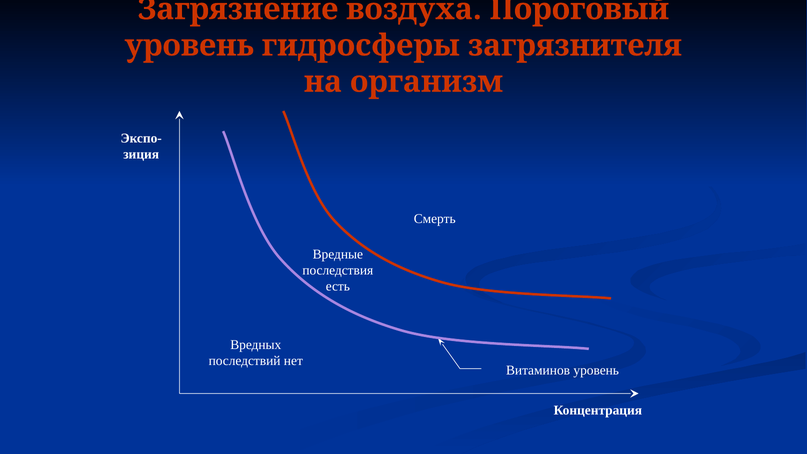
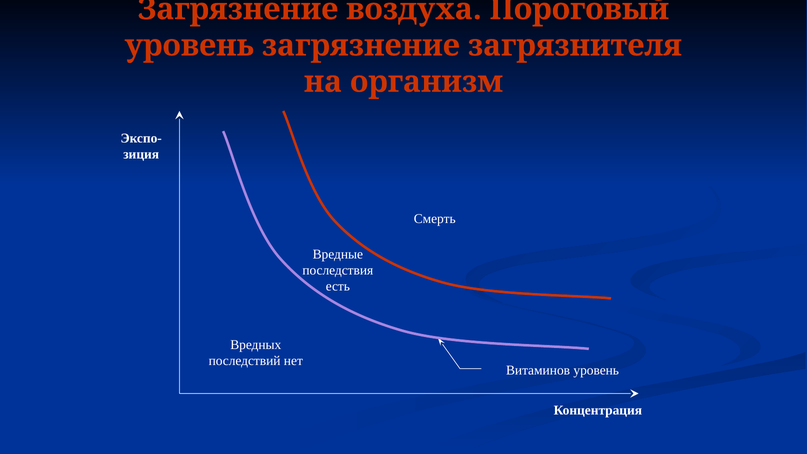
уровень гидросферы: гидросферы -> загрязнение (361, 46)
